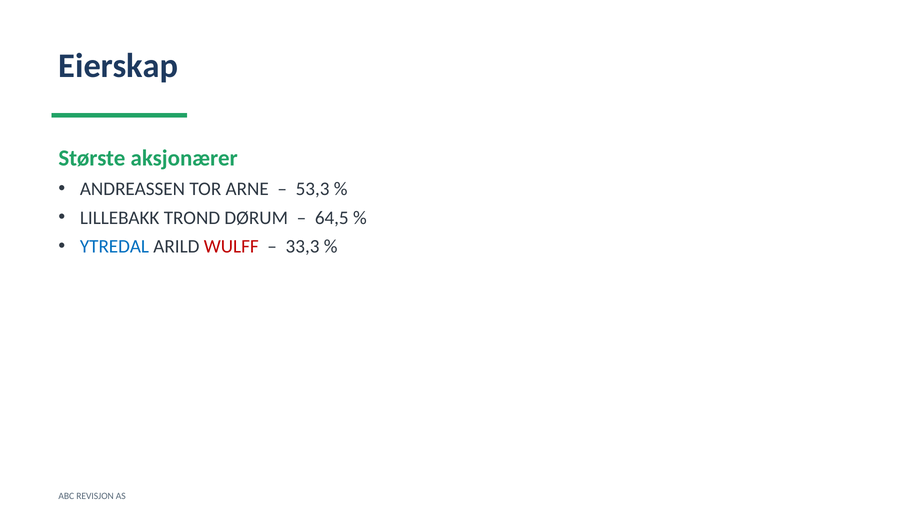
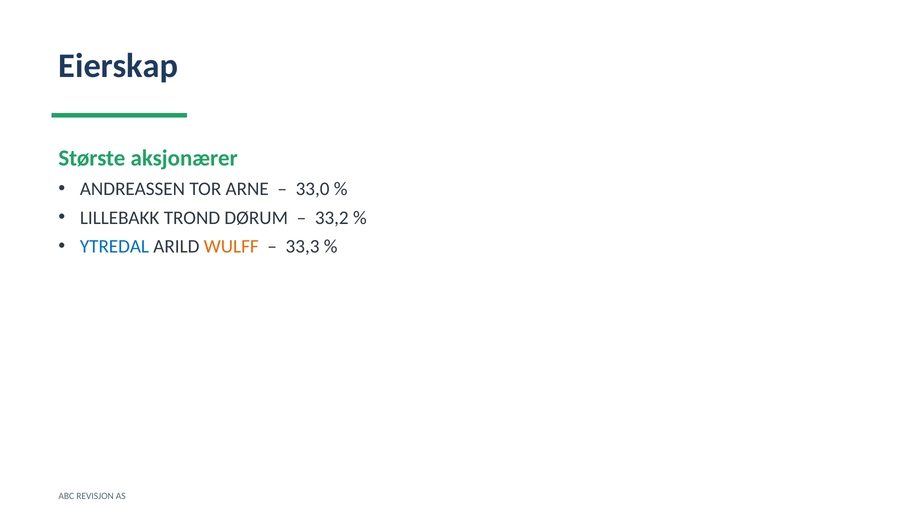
53,3: 53,3 -> 33,0 (313, 189)
64,5: 64,5 -> 33,2 (332, 217)
WULFF colour: red -> orange (231, 246)
